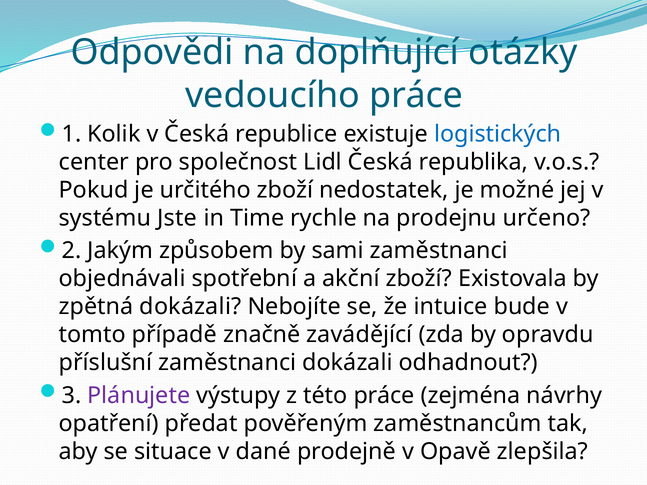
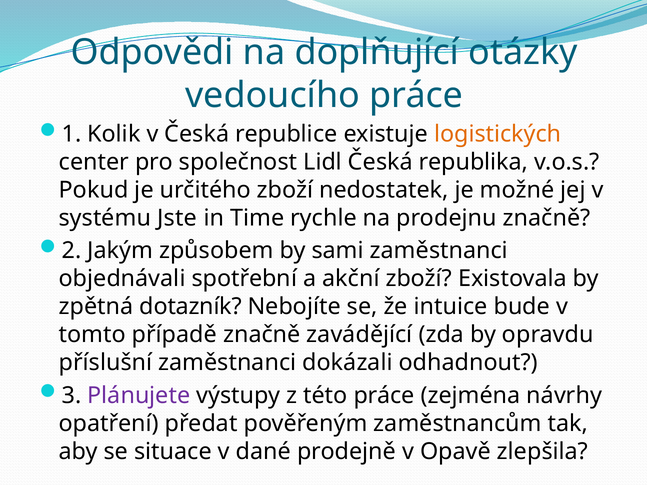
logistických colour: blue -> orange (498, 134)
prodejnu určeno: určeno -> značně (547, 218)
zpětná dokázali: dokázali -> dotazník (191, 307)
